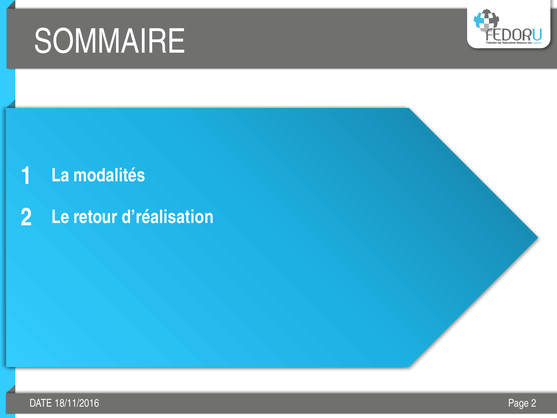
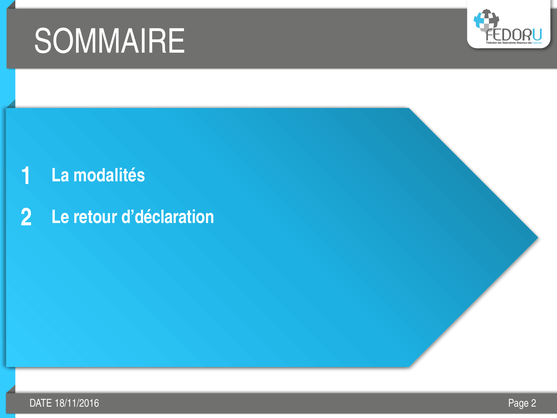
d’réalisation: d’réalisation -> d’déclaration (168, 217)
